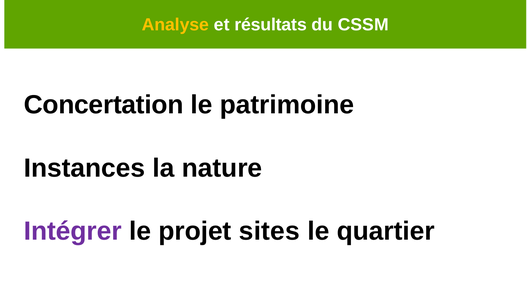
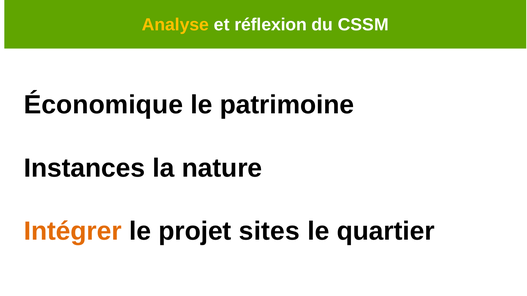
résultats: résultats -> réflexion (271, 25)
Concertation: Concertation -> Économique (103, 105)
Intégrer colour: purple -> orange (73, 232)
